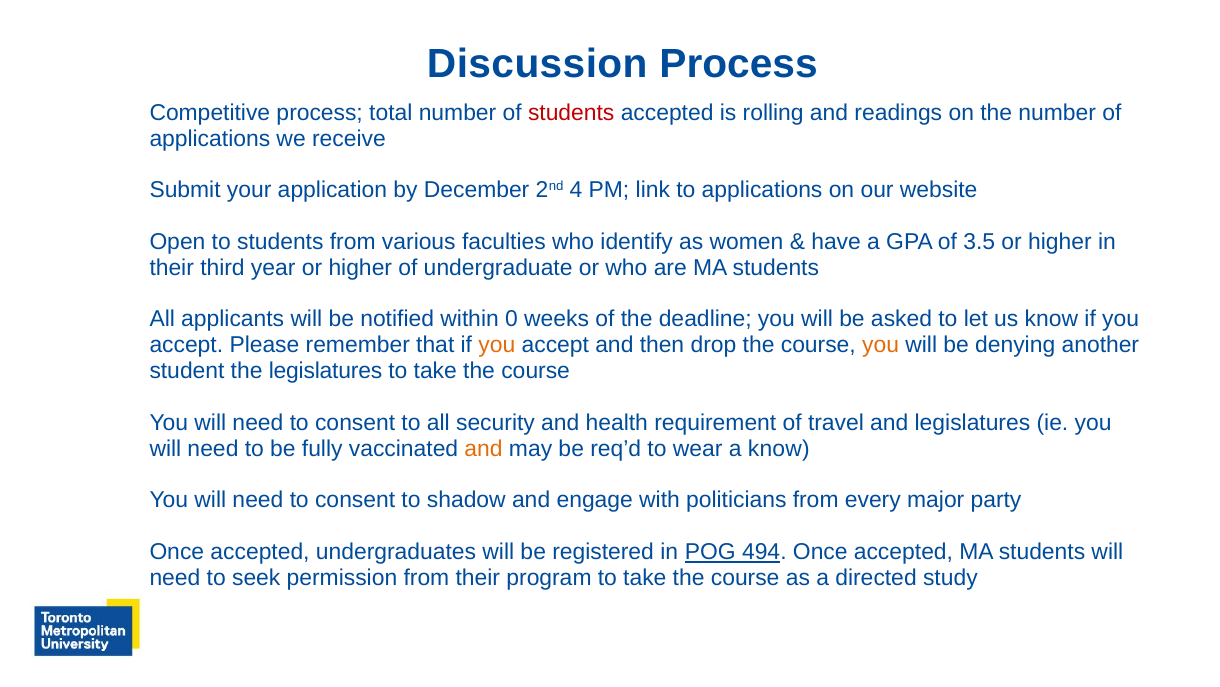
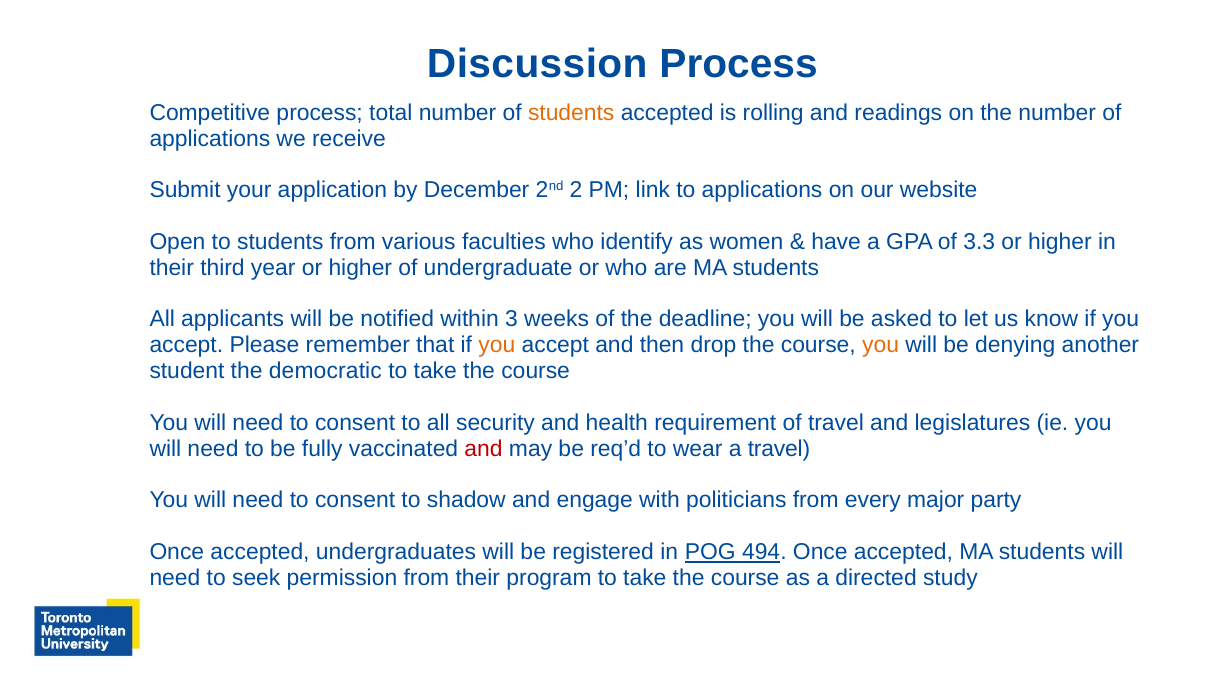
students colour: red -> orange (571, 113)
4: 4 -> 2 (576, 190)
3.5: 3.5 -> 3.3 (979, 242)
0: 0 -> 3 (511, 319)
the legislatures: legislatures -> democratic (325, 371)
and colour: orange -> red (484, 448)
a know: know -> travel (779, 448)
